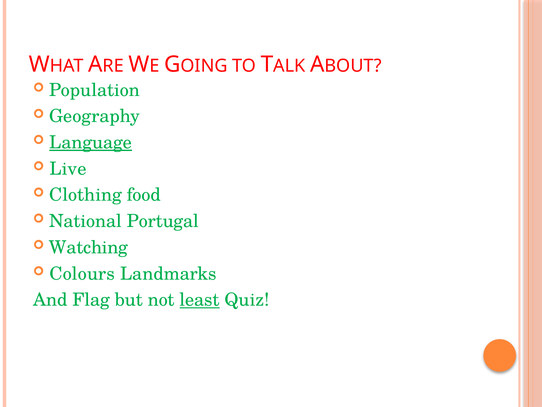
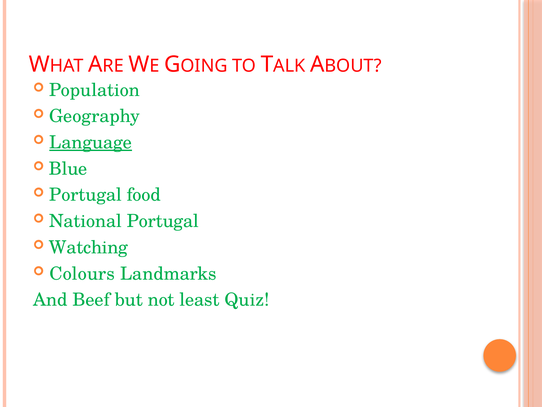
Live: Live -> Blue (68, 169)
Clothing: Clothing -> Portugal (86, 195)
Flag: Flag -> Beef (91, 300)
least underline: present -> none (200, 300)
